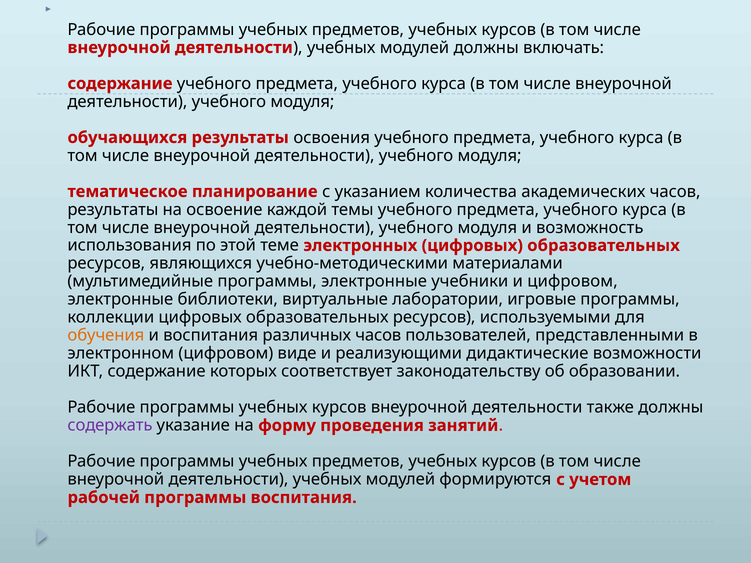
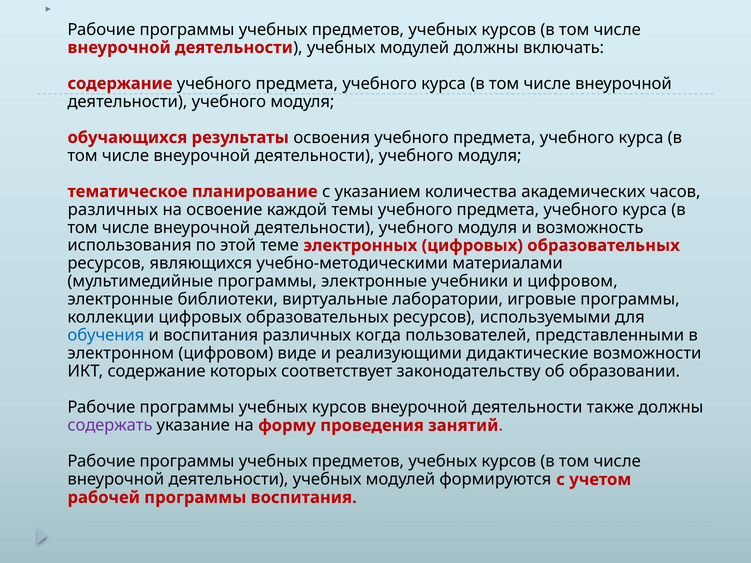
результаты: результаты -> различных (113, 210)
обучения colour: orange -> blue (106, 336)
различных часов: часов -> когда (378, 336)
